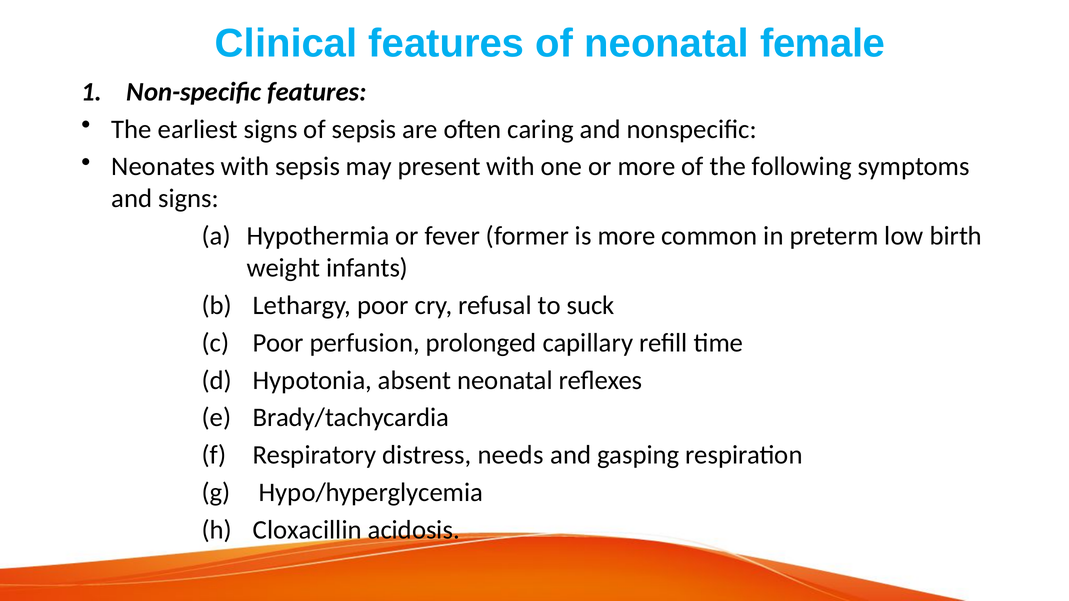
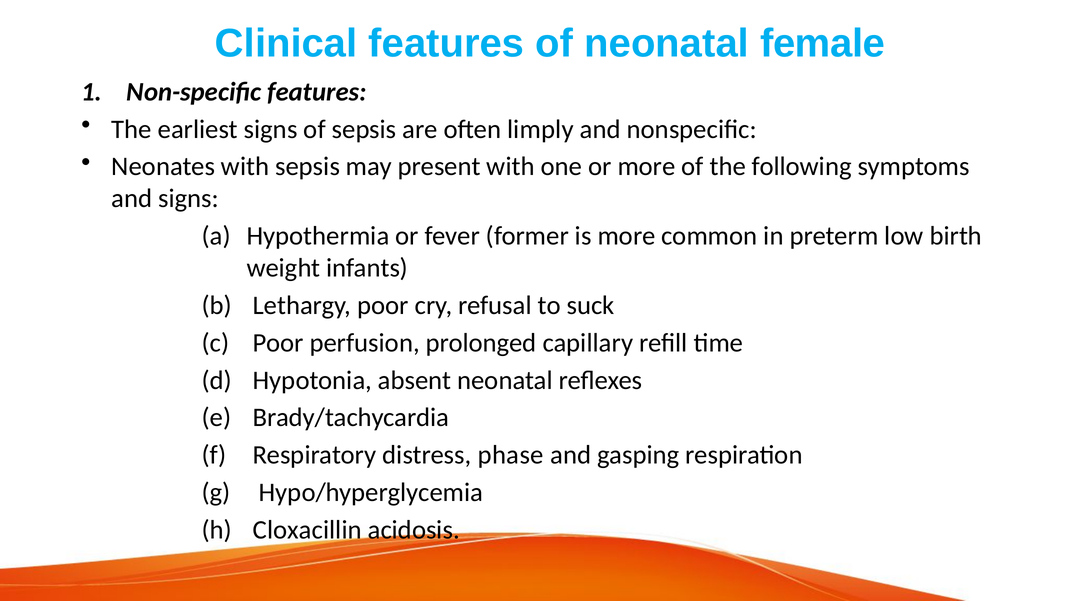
caring: caring -> limply (540, 129)
needs: needs -> phase (511, 455)
